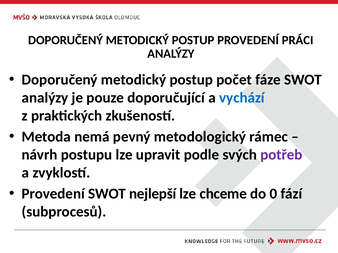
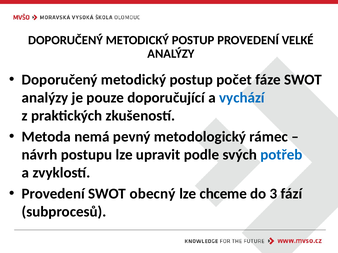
PRÁCI: PRÁCI -> VELKÉ (298, 40)
potřeb colour: purple -> blue (281, 155)
nejlepší: nejlepší -> obecný (153, 194)
0: 0 -> 3 (273, 194)
